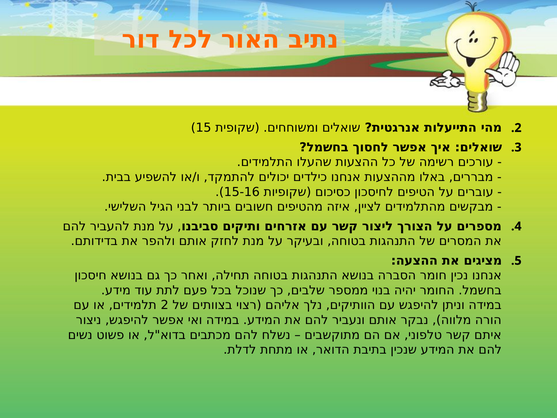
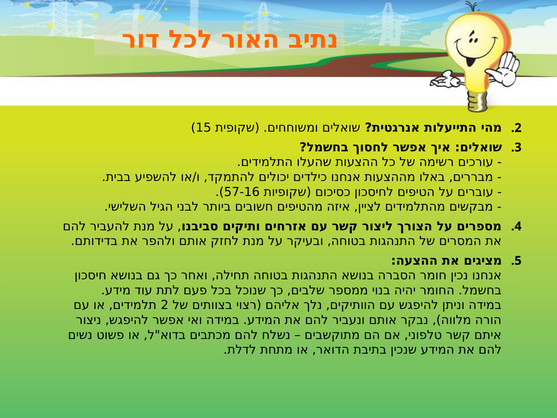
15-16: 15-16 -> 57-16 (242, 192)
